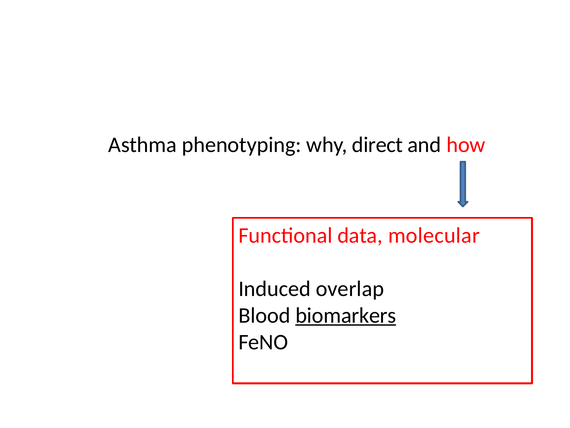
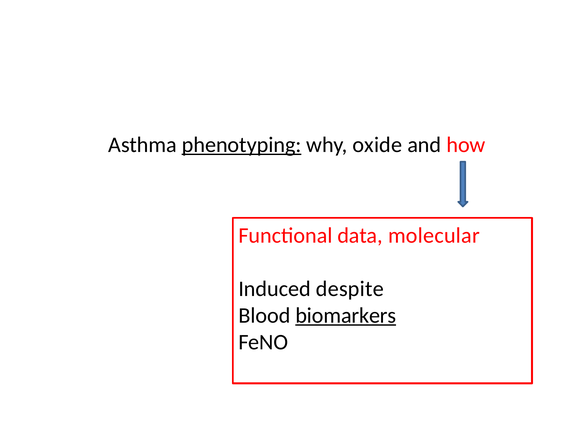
phenotyping underline: none -> present (242, 145)
direct: direct -> oxide (377, 145)
overlap: overlap -> despite (350, 288)
